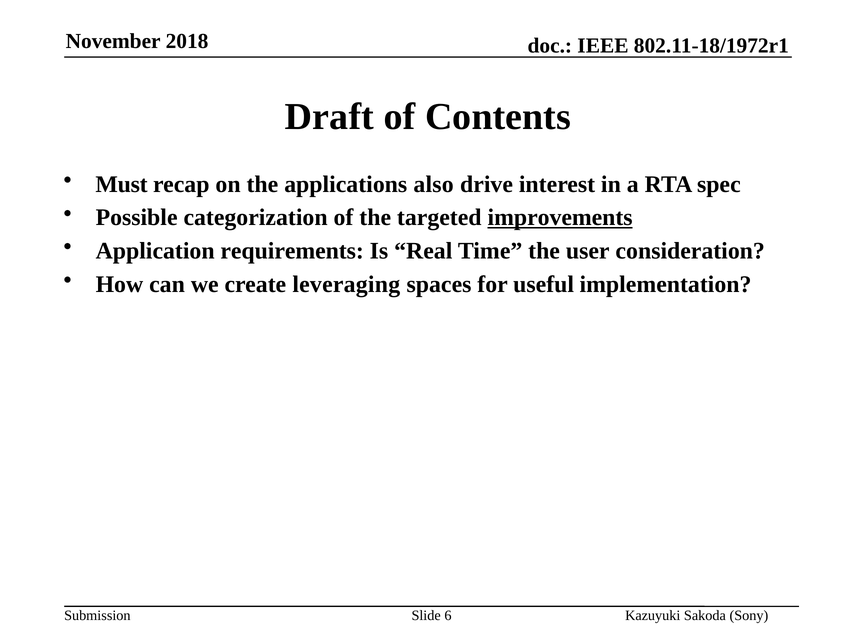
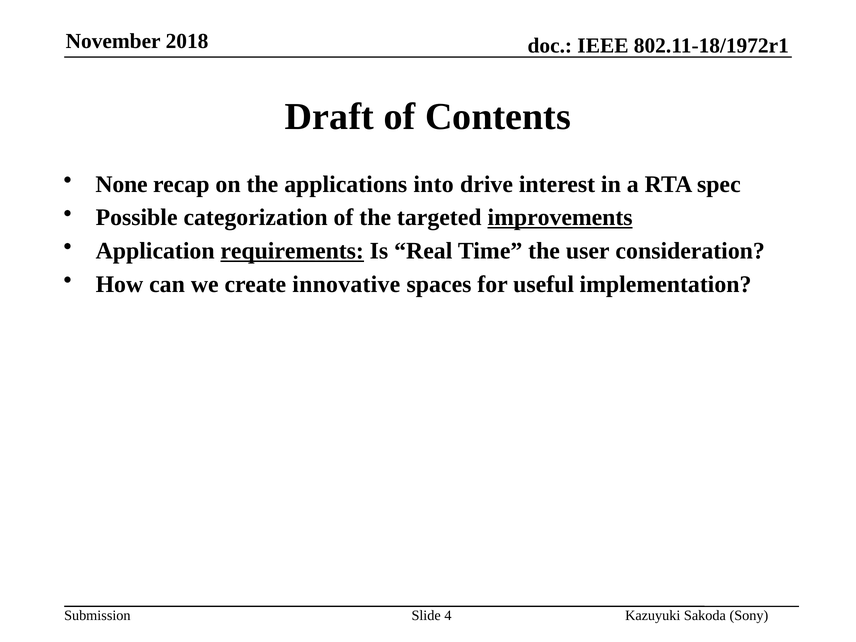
Must: Must -> None (122, 184)
also: also -> into (434, 184)
requirements underline: none -> present (292, 251)
leveraging: leveraging -> innovative (346, 284)
6: 6 -> 4 (448, 616)
